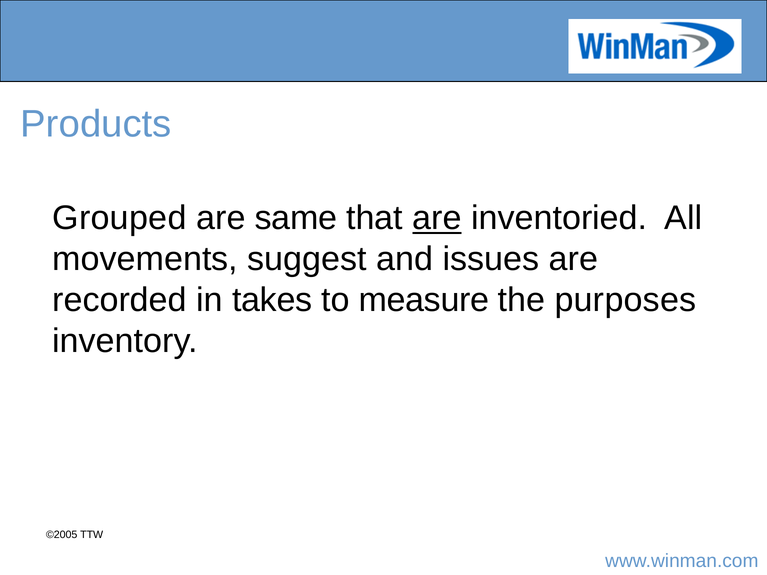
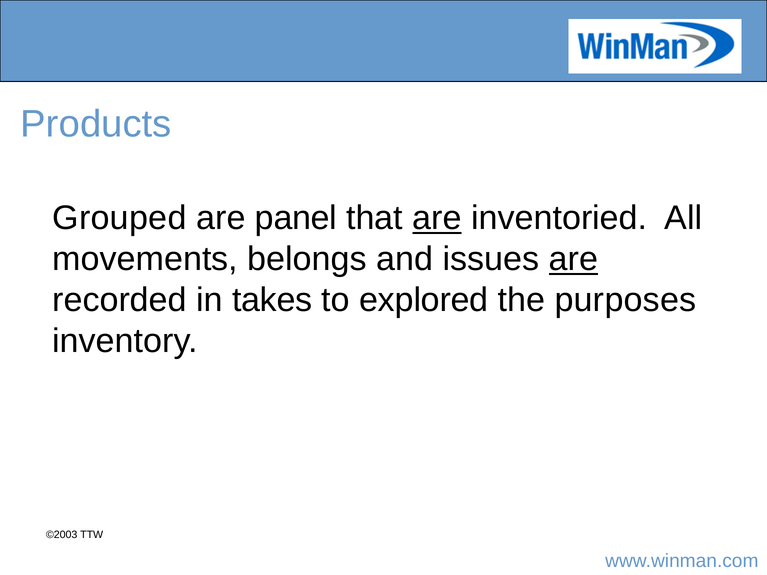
same: same -> panel (296, 218)
suggest: suggest -> belongs (307, 259)
are underline: none -> present (573, 259)
measure: measure -> explored (424, 300)
©2005: ©2005 -> ©2003 (62, 535)
